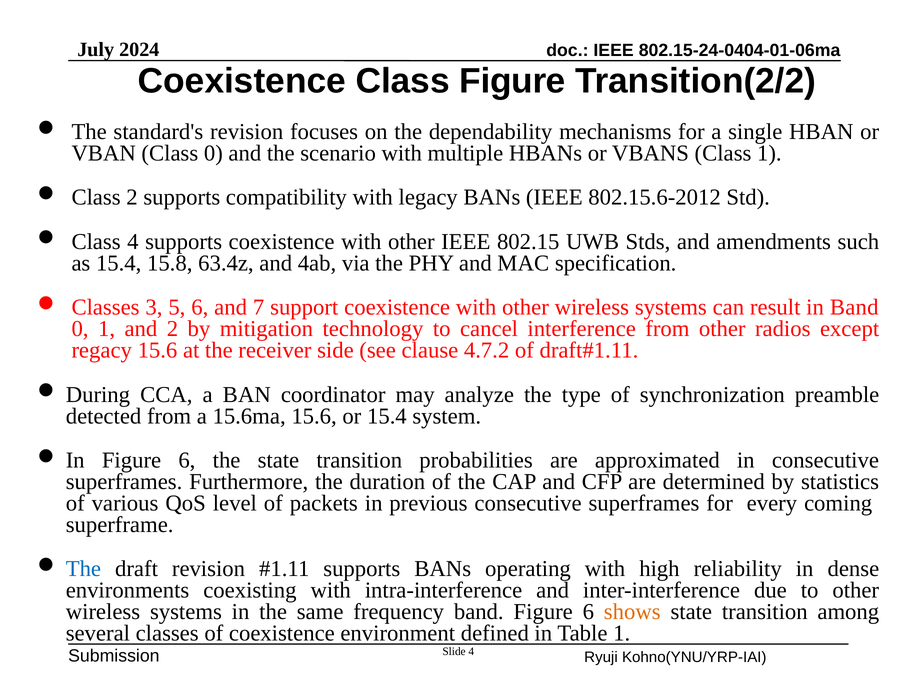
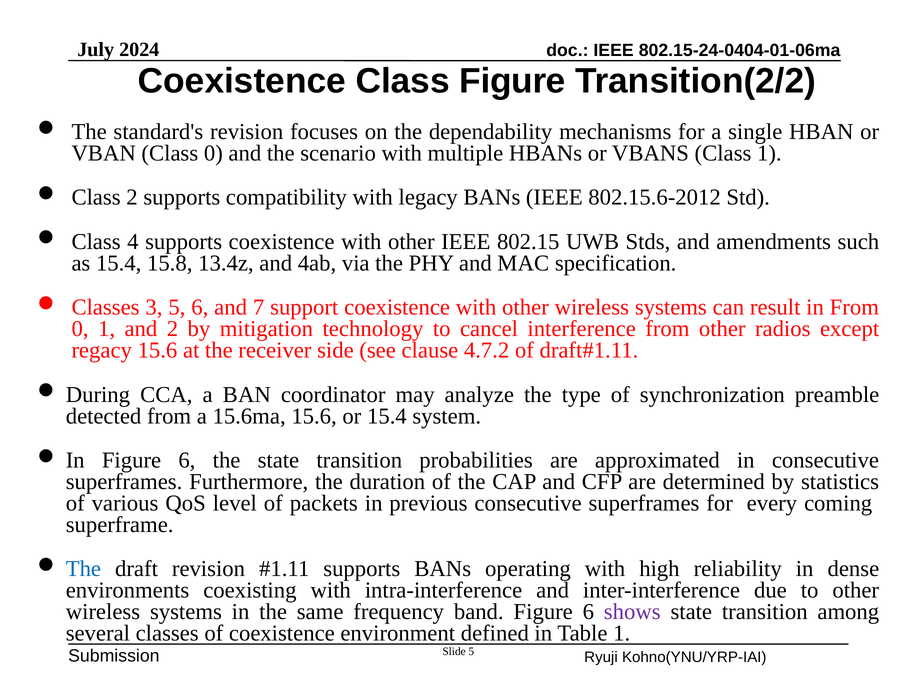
63.4z: 63.4z -> 13.4z (226, 263)
in Band: Band -> From (854, 307)
shows colour: orange -> purple (632, 612)
Slide 4: 4 -> 5 (471, 651)
